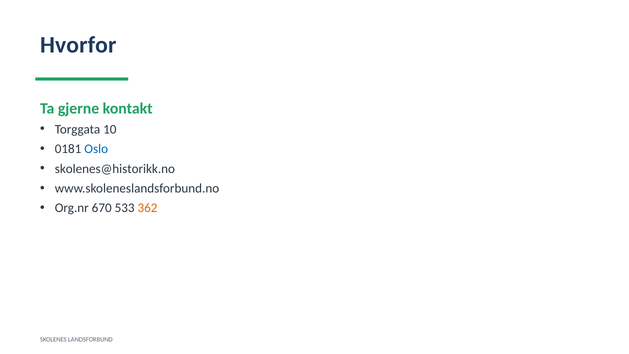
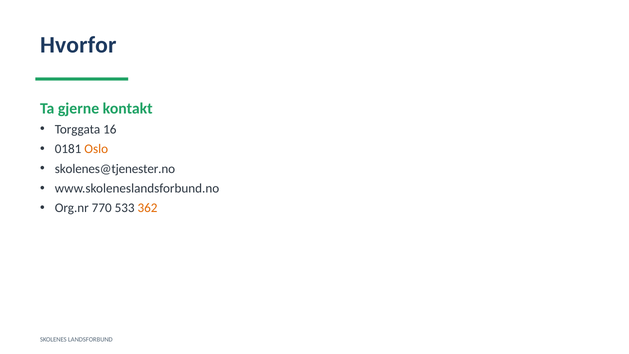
10: 10 -> 16 (110, 129)
Oslo colour: blue -> orange (96, 149)
skolenes@historikk.no: skolenes@historikk.no -> skolenes@tjenester.no (115, 169)
670: 670 -> 770 (102, 208)
